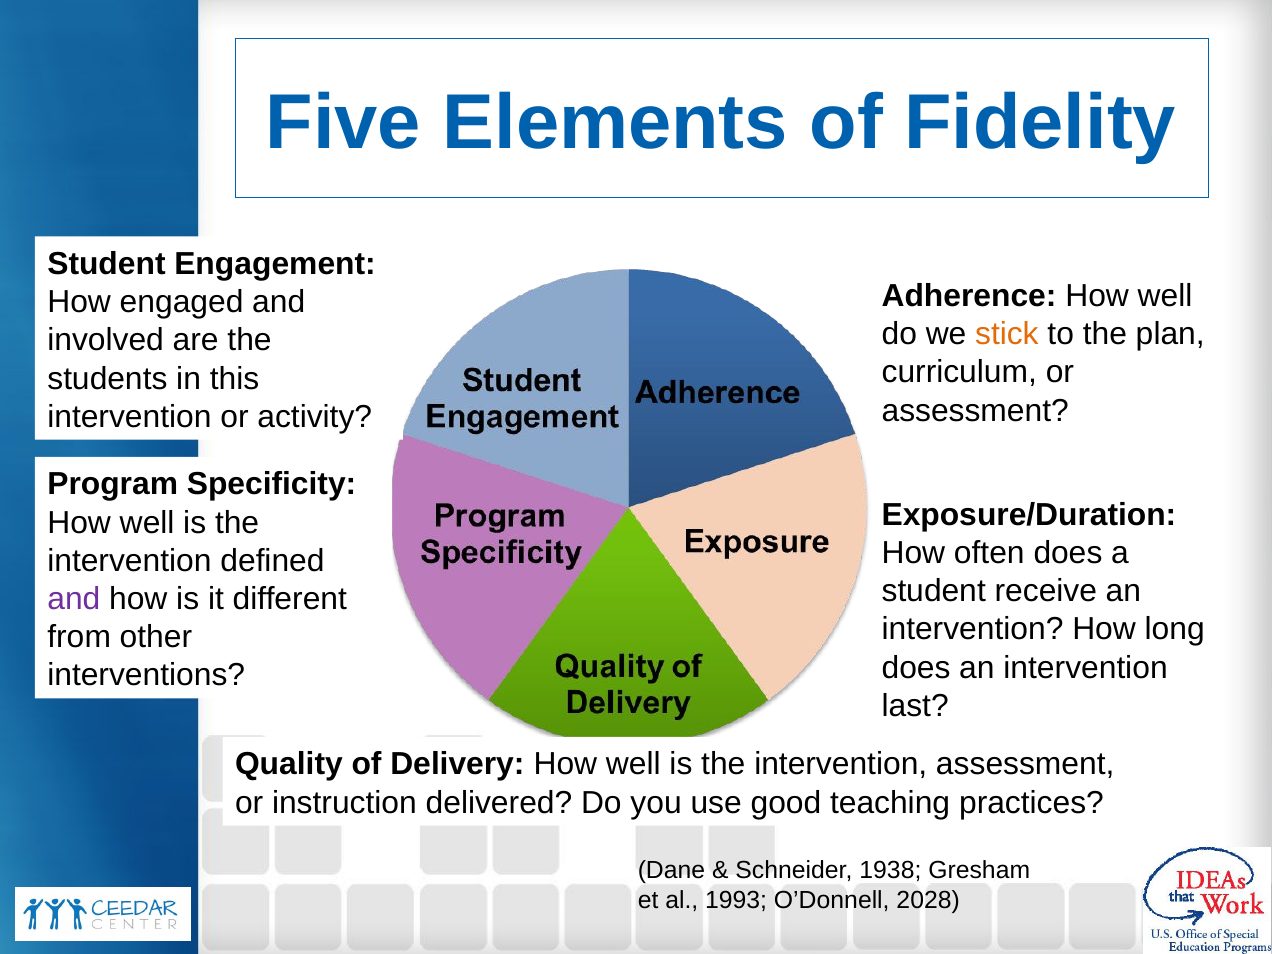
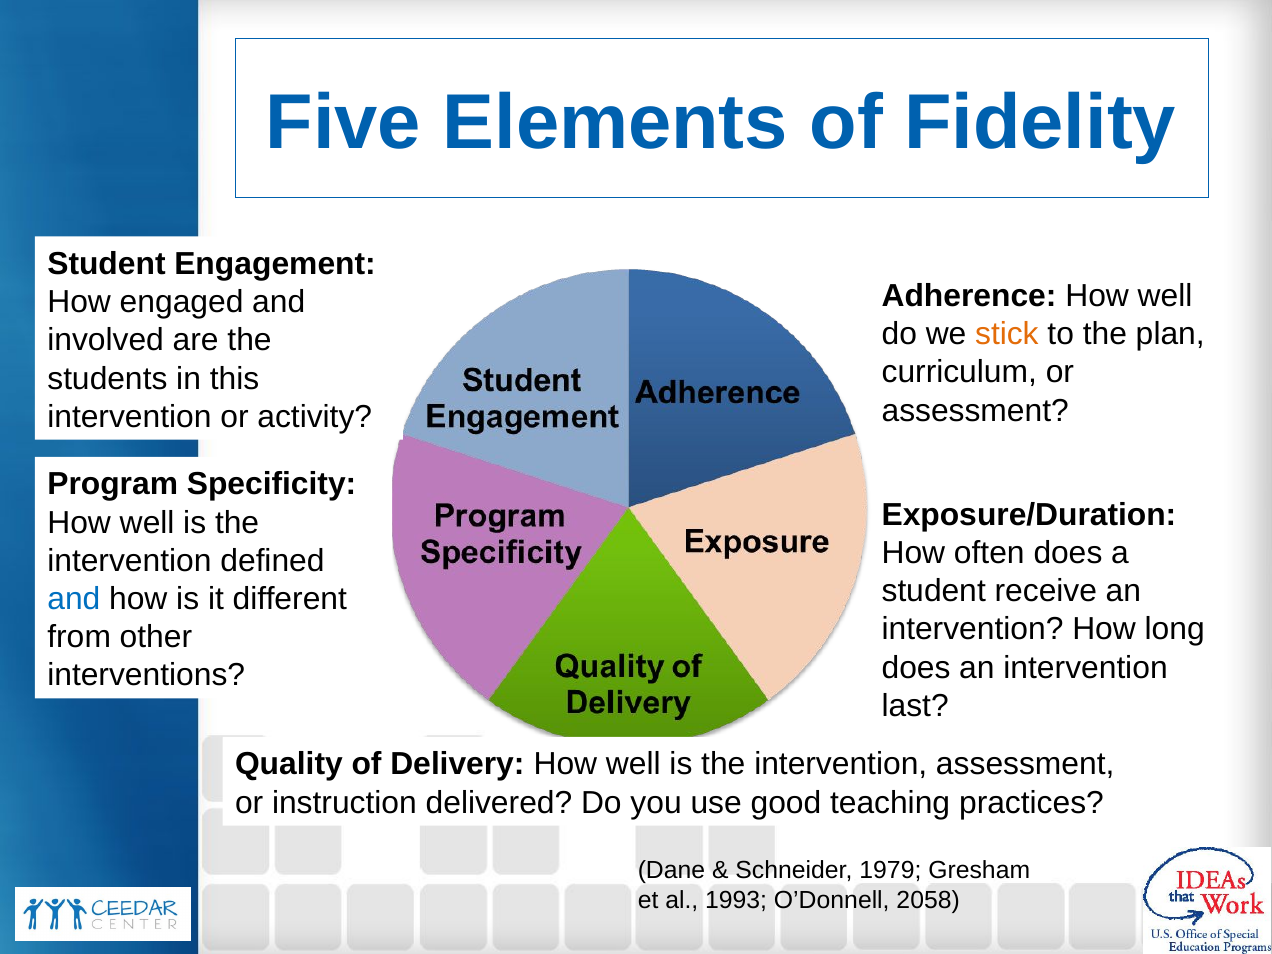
and colour: purple -> blue (74, 599)
1938: 1938 -> 1979 (890, 871)
2028: 2028 -> 2058 (928, 900)
